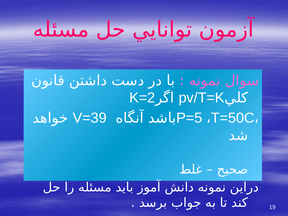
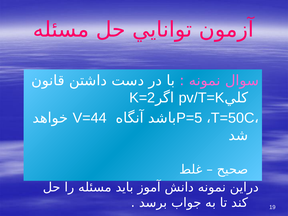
V=39: V=39 -> V=44 (90, 118)
